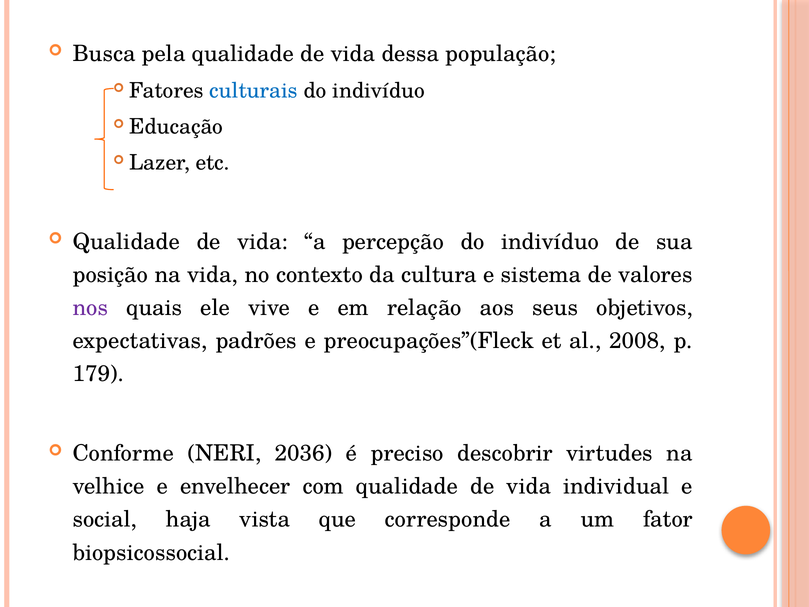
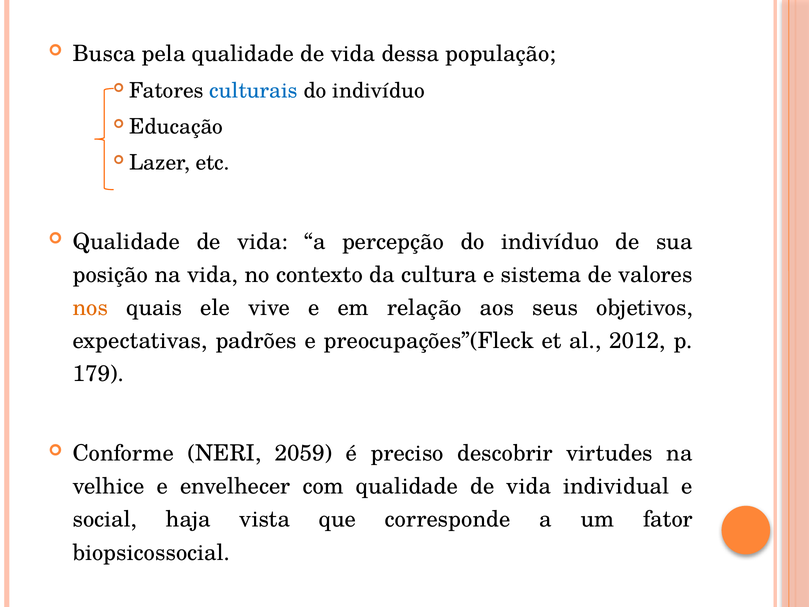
nos colour: purple -> orange (90, 308)
2008: 2008 -> 2012 (638, 341)
2036: 2036 -> 2059 (304, 453)
